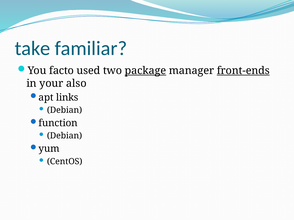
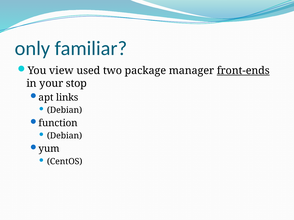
take: take -> only (32, 49)
facto: facto -> view (61, 71)
package underline: present -> none (145, 71)
also: also -> stop (76, 84)
